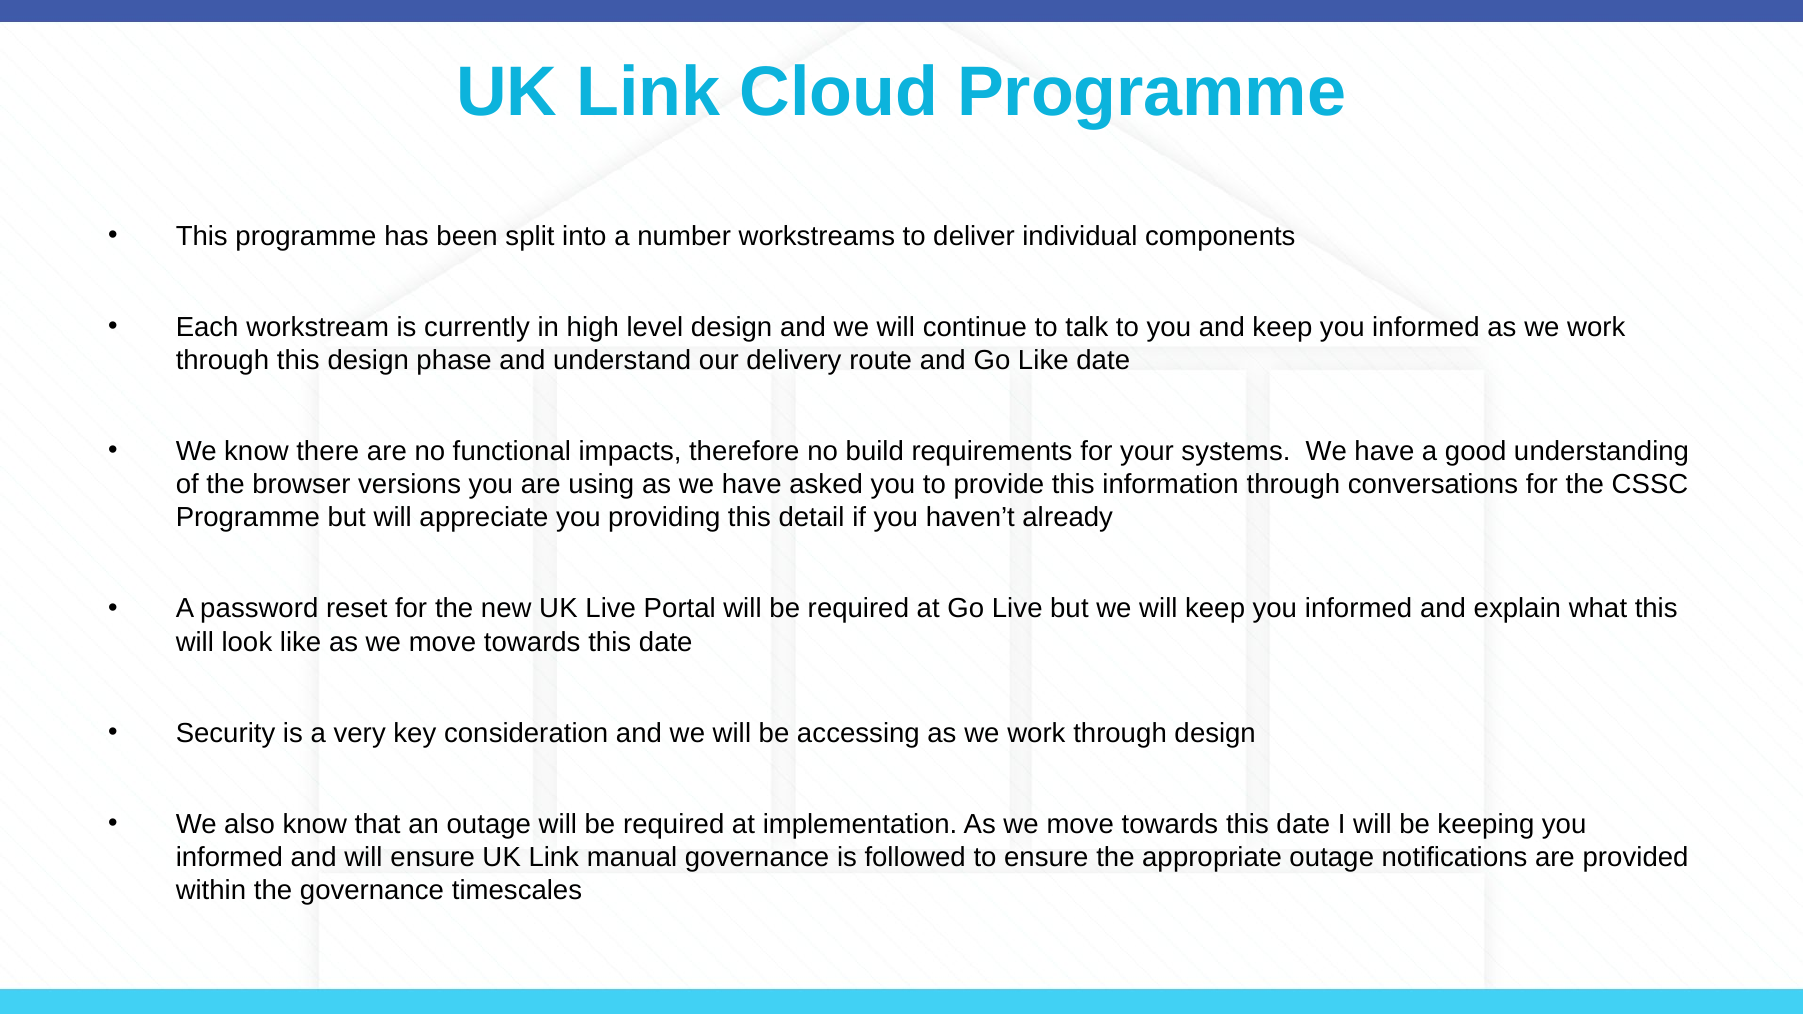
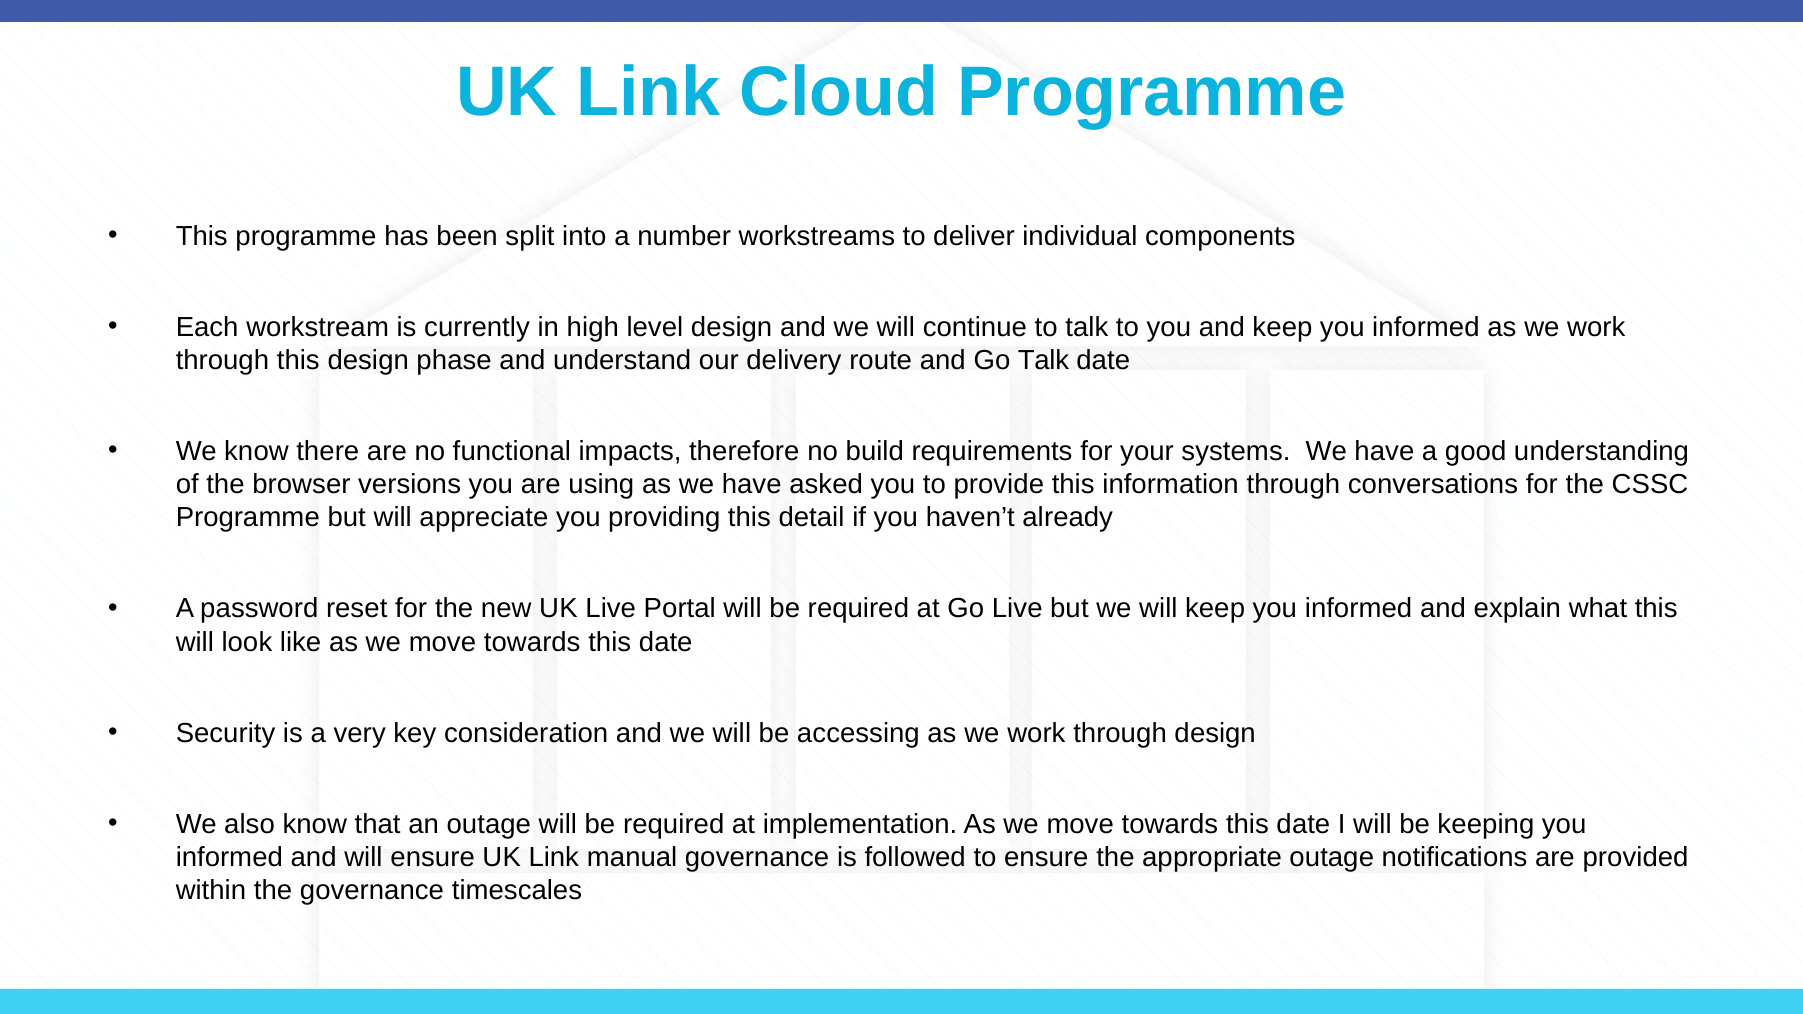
Go Like: Like -> Talk (1043, 361)
